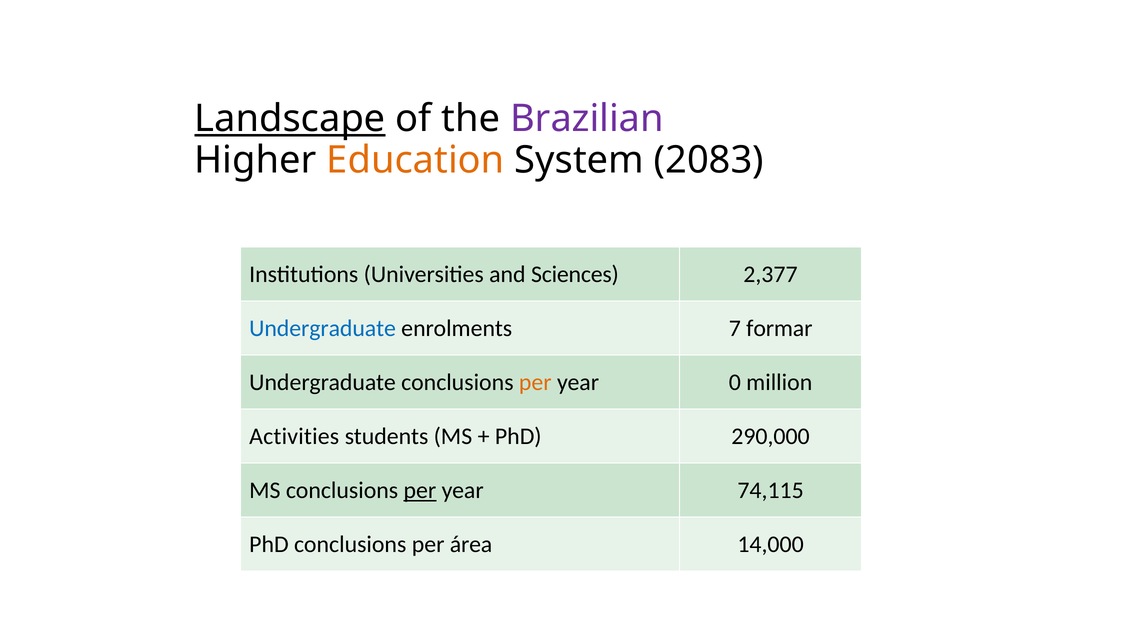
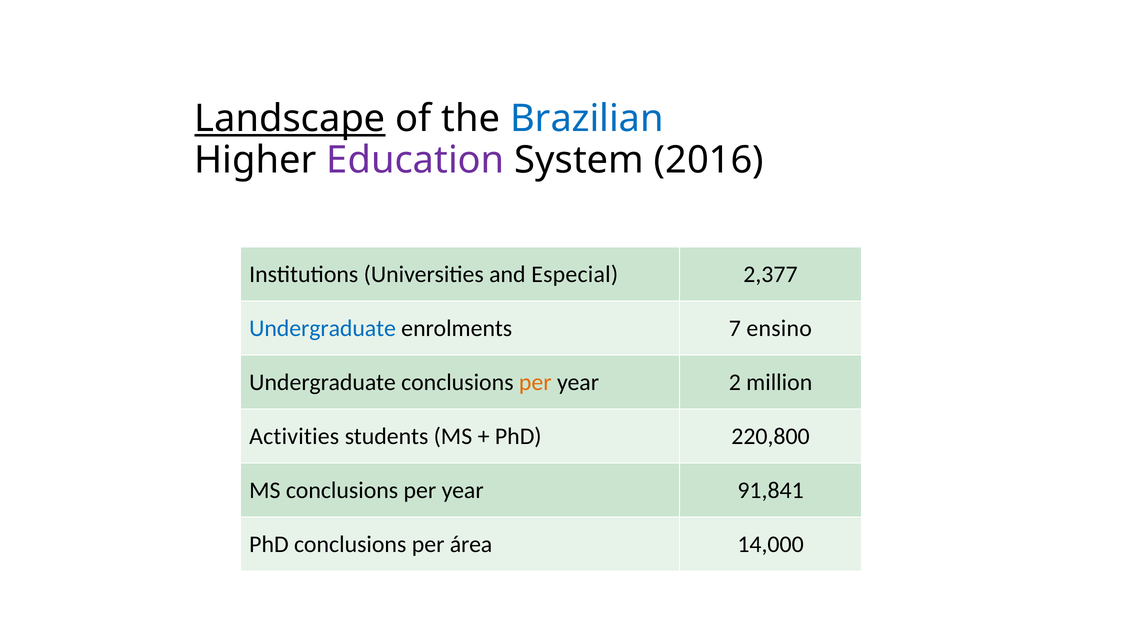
Brazilian colour: purple -> blue (587, 119)
Education colour: orange -> purple (416, 160)
2083: 2083 -> 2016 (709, 160)
Sciences: Sciences -> Especial (575, 274)
formar: formar -> ensino (779, 328)
0: 0 -> 2 (735, 382)
290,000: 290,000 -> 220,800 (770, 436)
per underline: present -> none (420, 490)
74,115: 74,115 -> 91,841 (771, 490)
